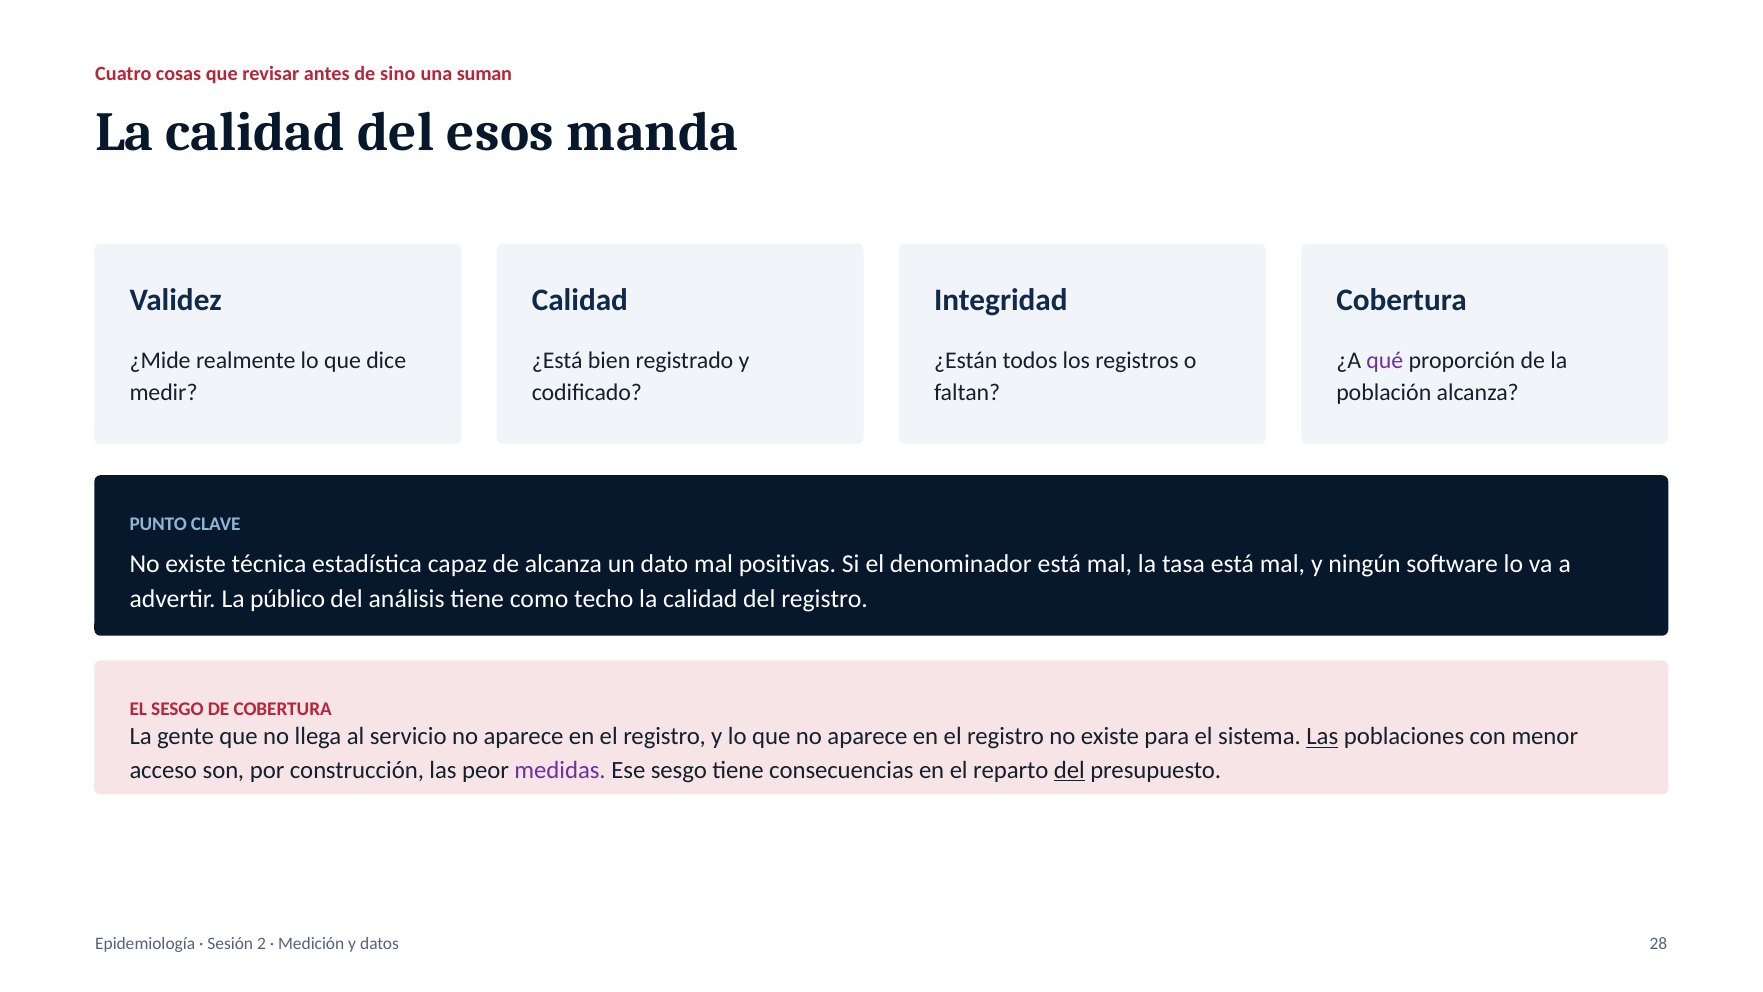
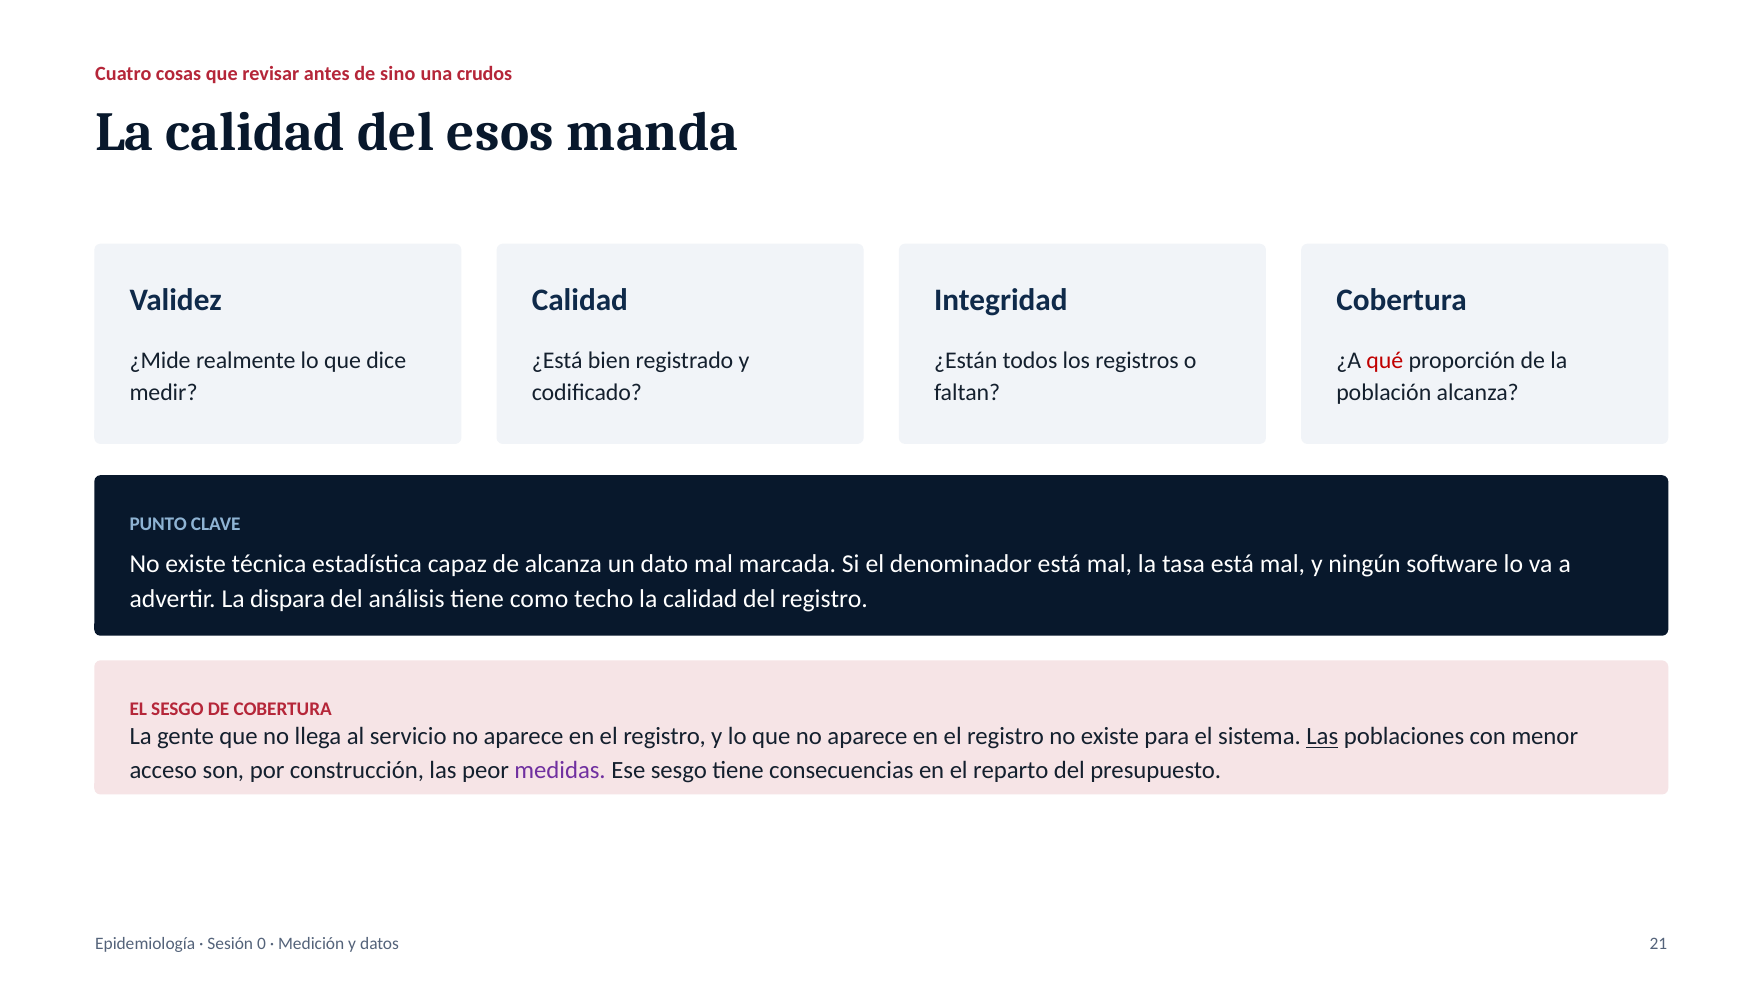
suman: suman -> crudos (484, 74)
qué colour: purple -> red (1385, 360)
positivas: positivas -> marcada (787, 564)
público: público -> dispara (288, 599)
del underline: present -> none (1069, 770)
2: 2 -> 0 (262, 944)
28: 28 -> 21 (1658, 944)
